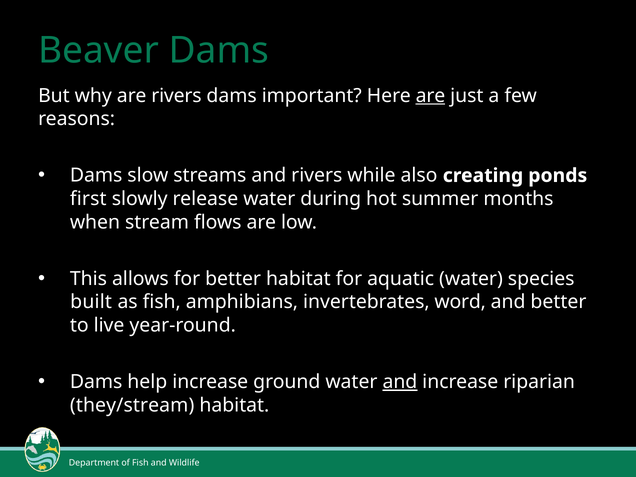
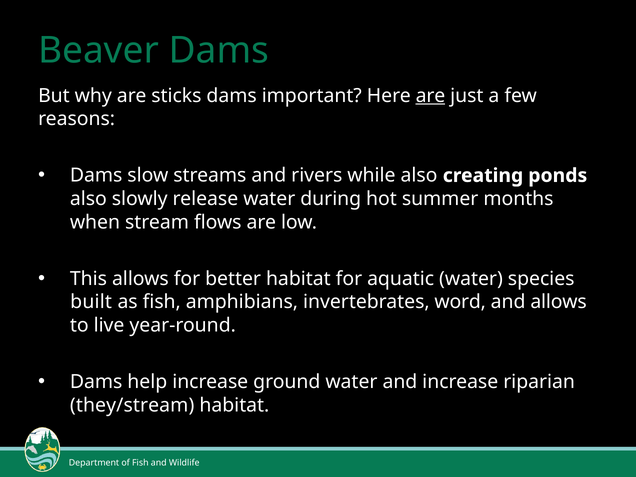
are rivers: rivers -> sticks (176, 96)
first: first -> also (88, 199)
and better: better -> allows (559, 302)
and underline: present -> none (400, 382)
